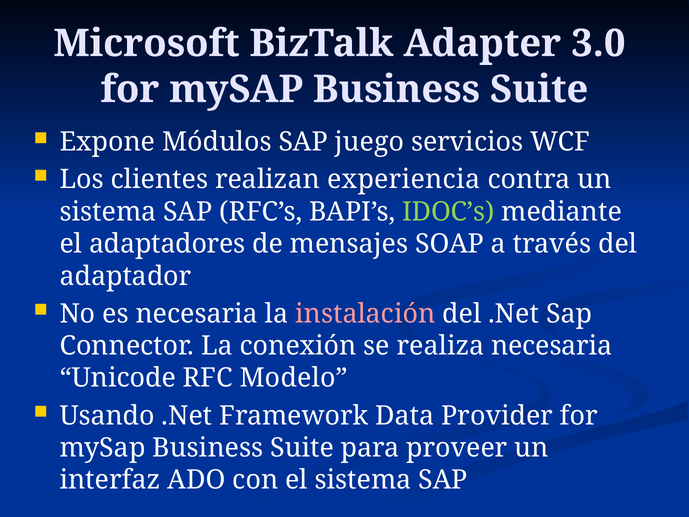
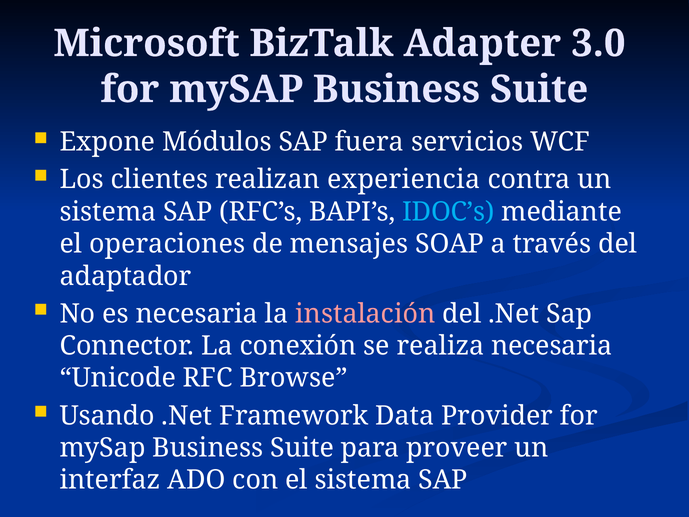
juego: juego -> fuera (369, 142)
IDOC’s colour: light green -> light blue (448, 212)
adaptadores: adaptadores -> operaciones (167, 244)
Modelo: Modelo -> Browse (294, 378)
